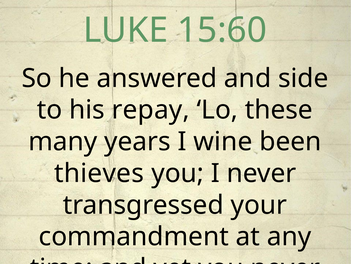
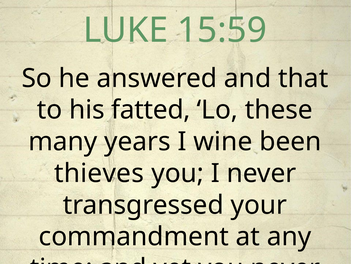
15:60: 15:60 -> 15:59 (222, 30)
and side: side -> that (303, 78)
repay: repay -> fatted (151, 110)
